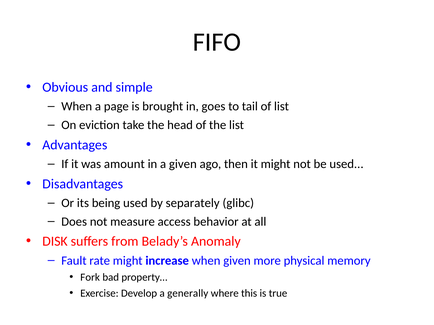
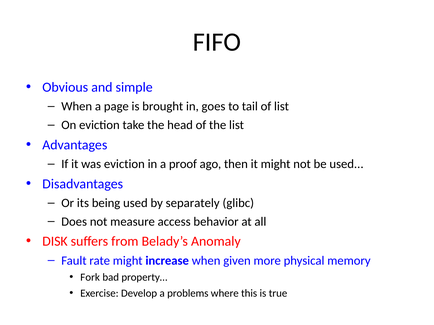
was amount: amount -> eviction (124, 164)
a given: given -> proof (183, 164)
generally: generally -> problems (188, 294)
